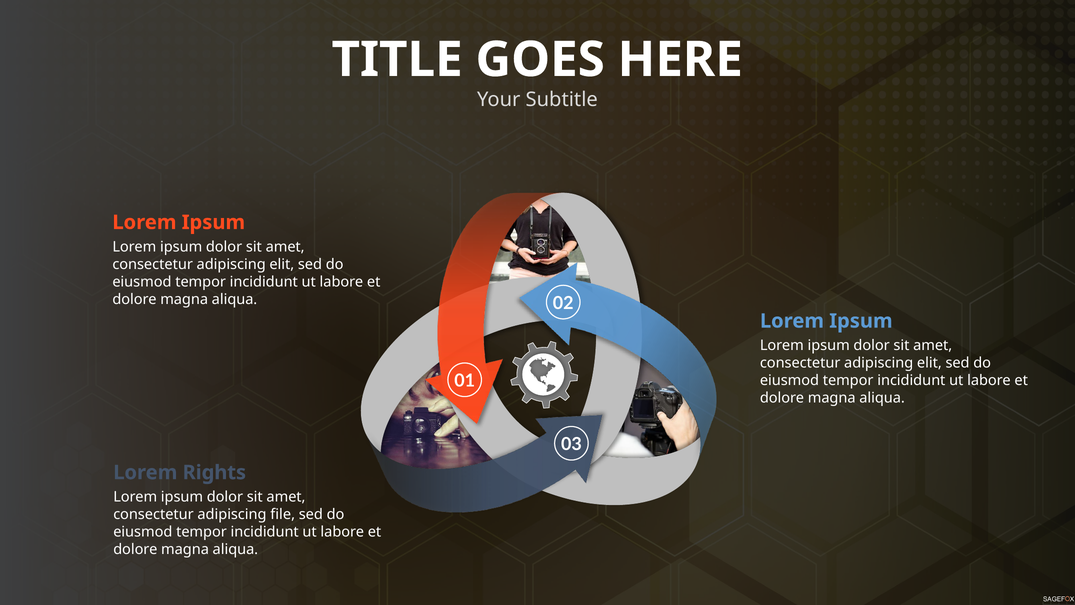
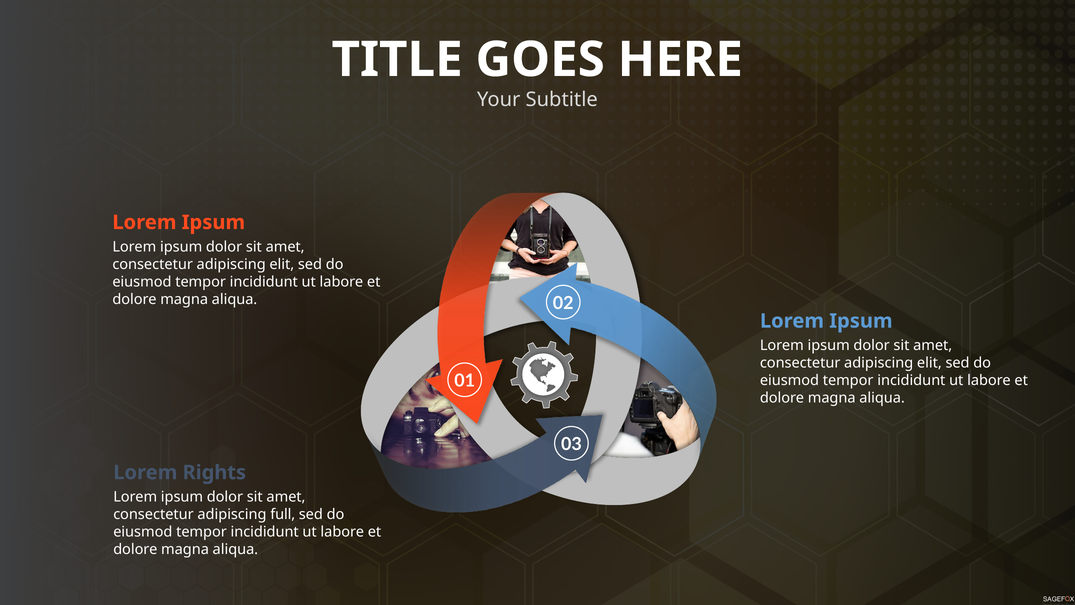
file: file -> full (283, 514)
